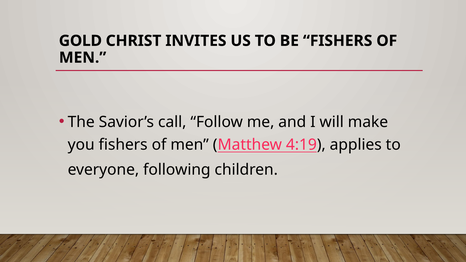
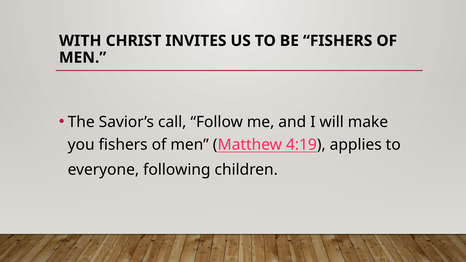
GOLD: GOLD -> WITH (80, 41)
